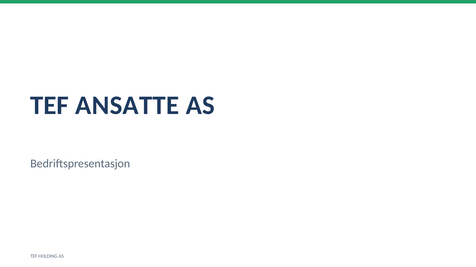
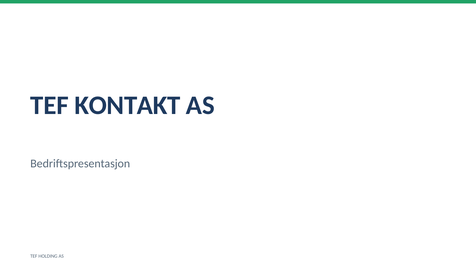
ANSATTE: ANSATTE -> KONTAKT (127, 106)
